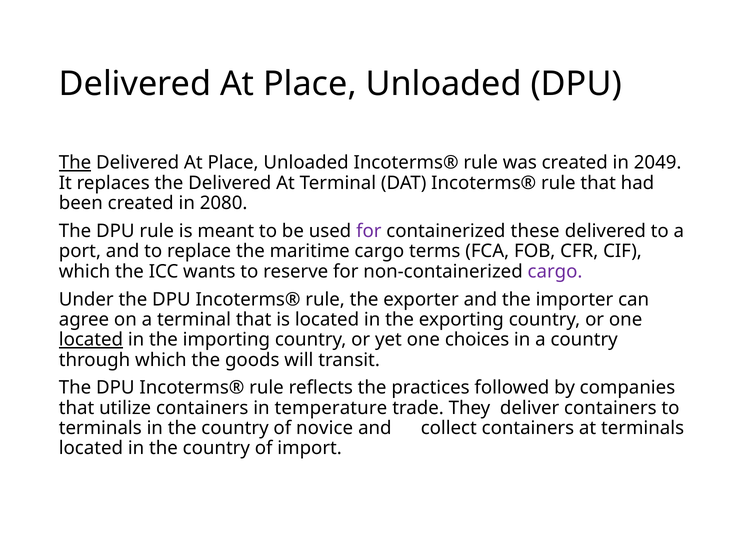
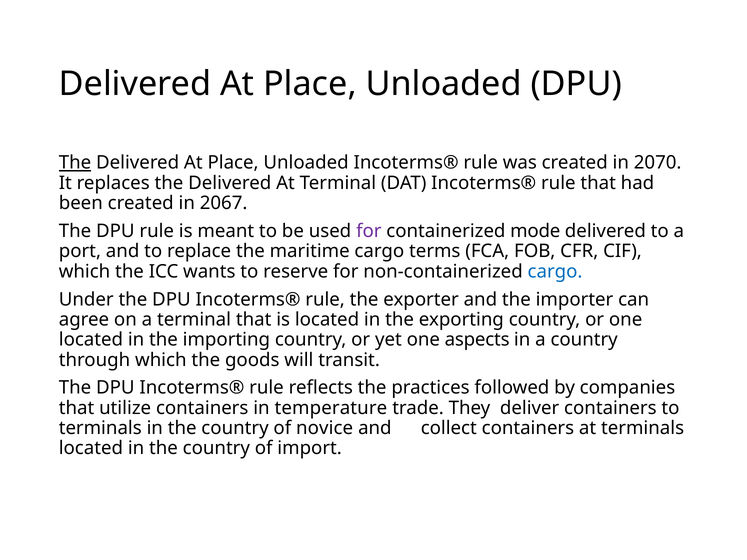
2049: 2049 -> 2070 (658, 163)
2080: 2080 -> 2067 (224, 203)
these: these -> mode (535, 231)
cargo colour: purple -> blue (555, 272)
located underline: present -> none (91, 340)
choices: choices -> aspects (477, 340)
